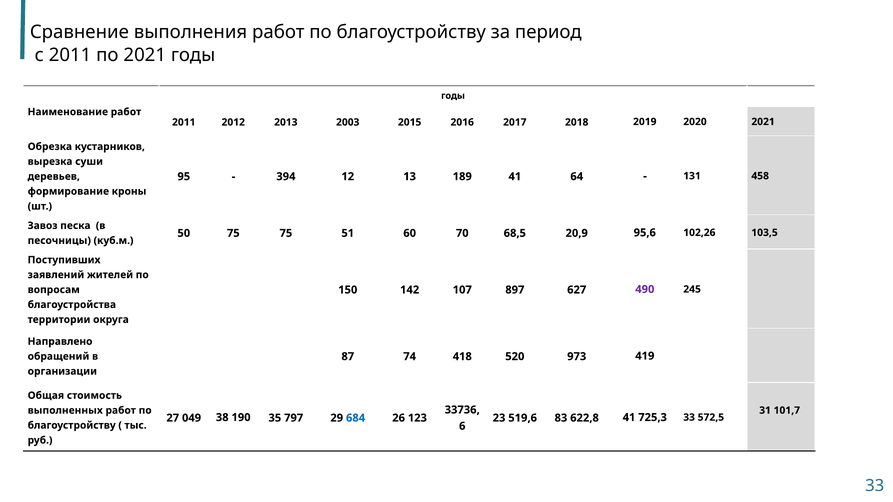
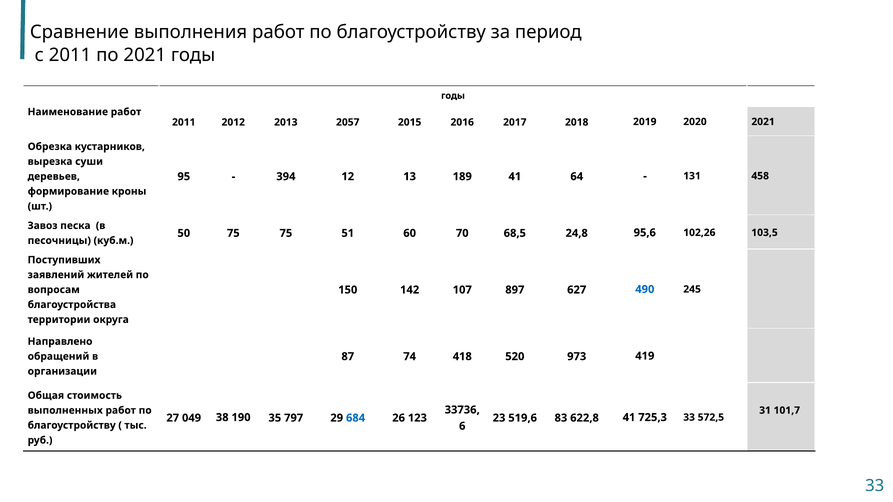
2003: 2003 -> 2057 (348, 122)
20,9: 20,9 -> 24,8 (577, 233)
490 colour: purple -> blue (645, 289)
